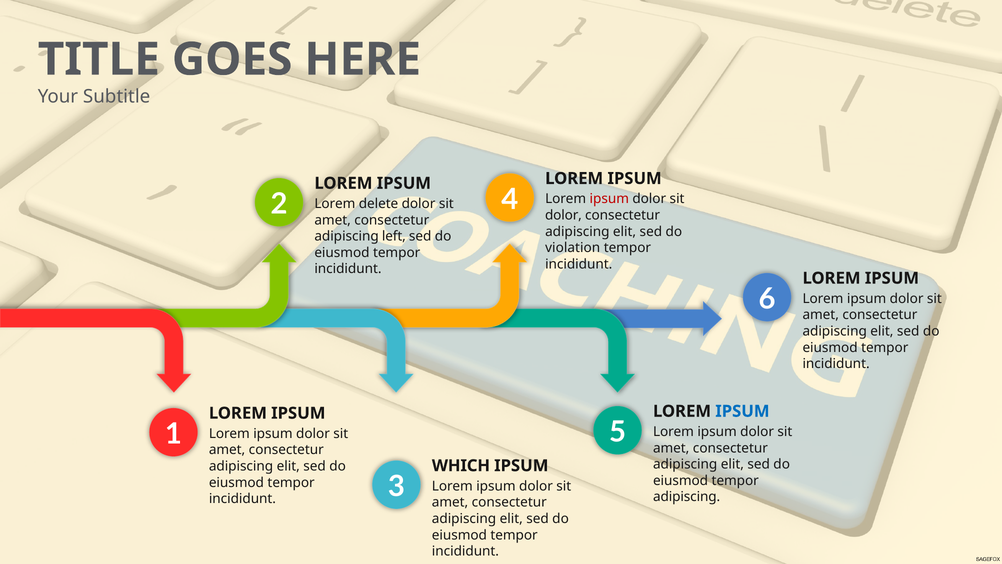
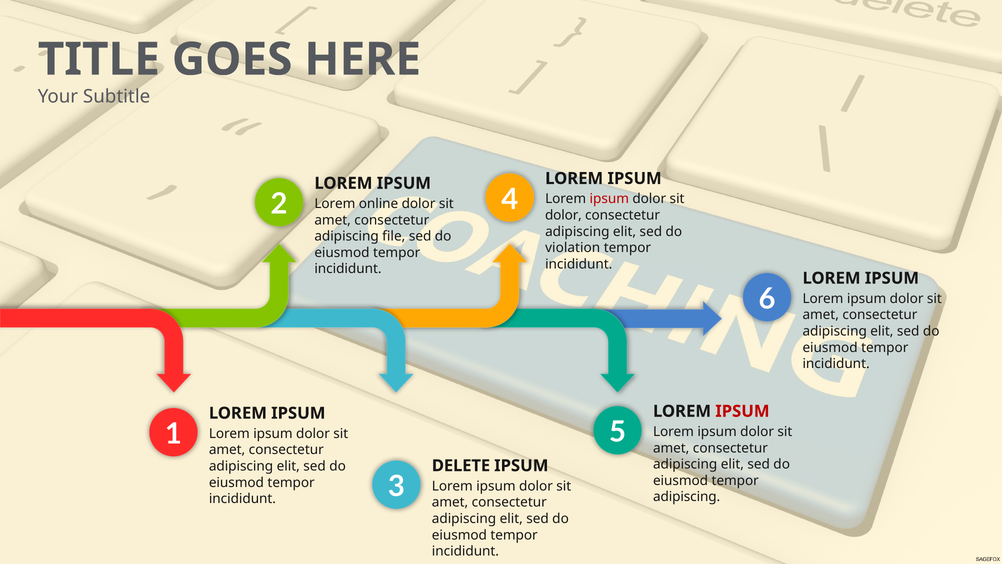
delete: delete -> online (379, 204)
left: left -> file (394, 236)
IPSUM colour: blue -> red (742, 411)
WHICH: WHICH -> DELETE (461, 465)
